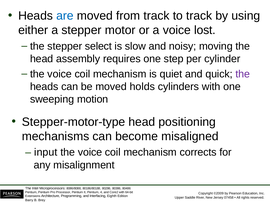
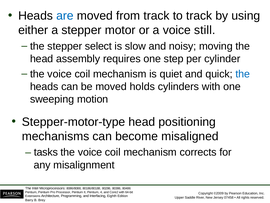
lost: lost -> still (205, 30)
the colour: purple -> blue (243, 74)
input: input -> tasks (46, 152)
